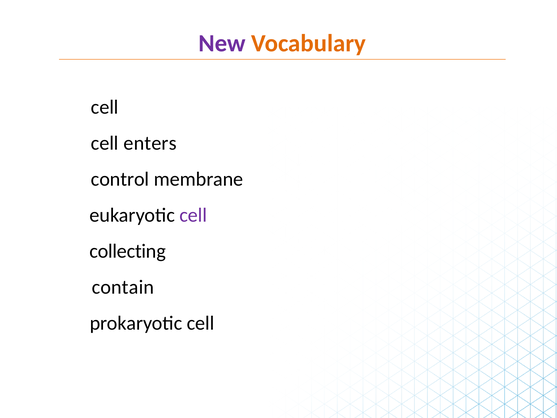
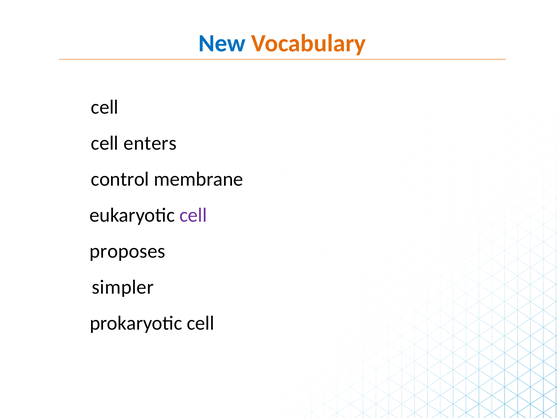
New colour: purple -> blue (222, 43)
collecting: collecting -> proposes (127, 251)
contain: contain -> simpler (123, 287)
